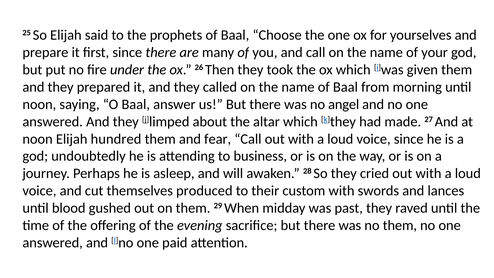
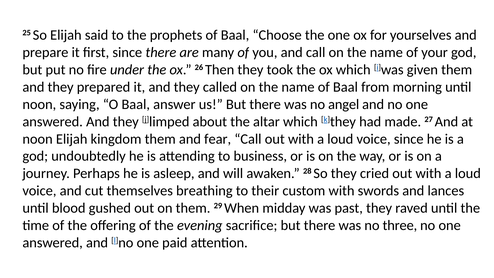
hundred: hundred -> kingdom (116, 139)
produced: produced -> breathing (204, 191)
no them: them -> three (400, 225)
